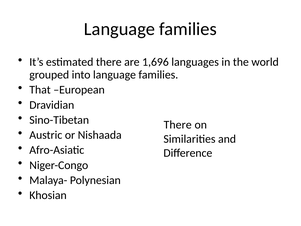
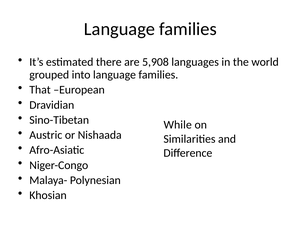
1,696: 1,696 -> 5,908 (155, 62)
There: There -> While (178, 125)
